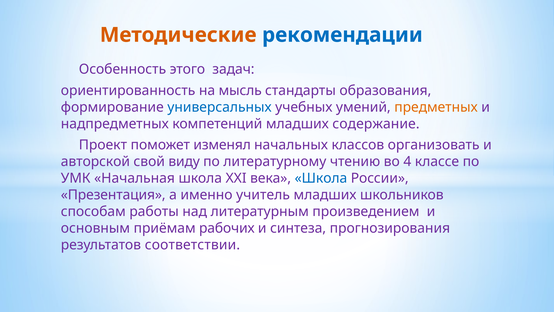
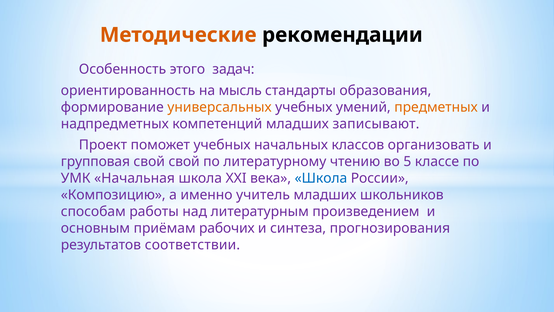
рекомендации colour: blue -> black (342, 35)
универсальных colour: blue -> orange (220, 107)
содержание: содержание -> записывают (376, 124)
поможет изменял: изменял -> учебных (222, 145)
авторской: авторской -> групповая (95, 161)
свой виду: виду -> свой (184, 161)
4: 4 -> 5 (407, 161)
Презентация: Презентация -> Композицию (113, 195)
